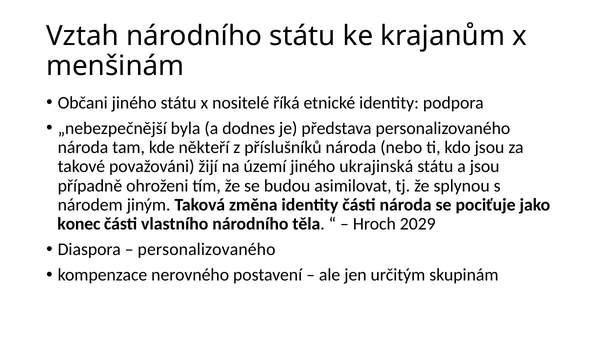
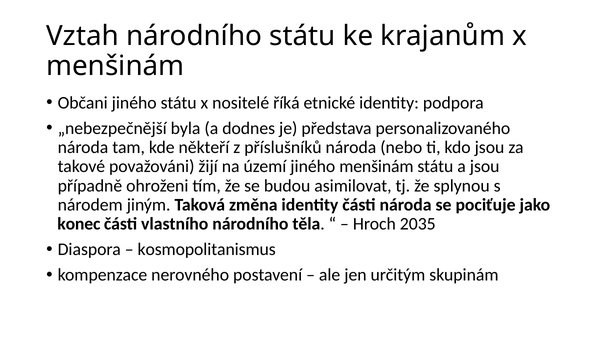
jiného ukrajinská: ukrajinská -> menšinám (376, 166)
2029: 2029 -> 2035 (418, 224)
personalizovaného: personalizovaného -> kosmopolitanismus (207, 249)
